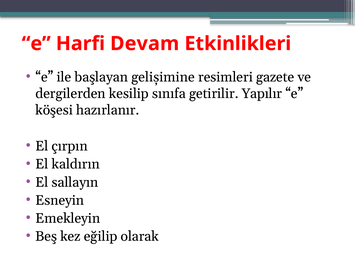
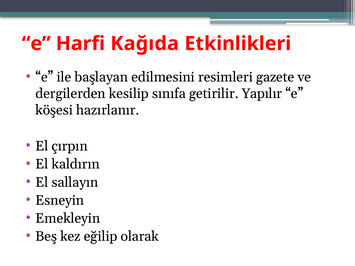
Devam: Devam -> Kağıda (145, 44)
gelișimine: gelișimine -> edilmesini (163, 77)
